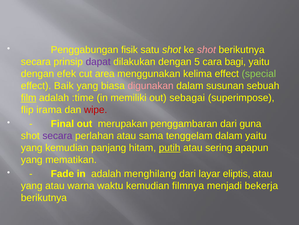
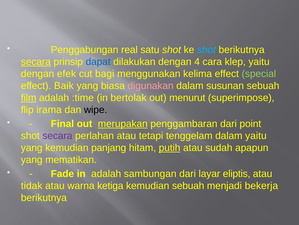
fisik: fisik -> real (129, 50)
shot colour: pink -> light blue (206, 50)
secara underline: none -> present (36, 62)
dapat colour: purple -> blue (98, 62)
5: 5 -> 4 (197, 62)
bagi: bagi -> klep (235, 62)
area: area -> bagi (105, 74)
memiliki: memiliki -> bertolak (129, 97)
sebagai: sebagai -> menurut (187, 97)
wipe colour: red -> black (96, 109)
merupakan underline: none -> present (123, 123)
guna: guna -> point (250, 123)
sama: sama -> tetapi (151, 135)
sering: sering -> sudah (219, 147)
menghilang: menghilang -> sambungan (150, 173)
yang: yang -> tidak (32, 185)
waktu: waktu -> ketiga (110, 185)
kemudian filmnya: filmnya -> sebuah (188, 185)
